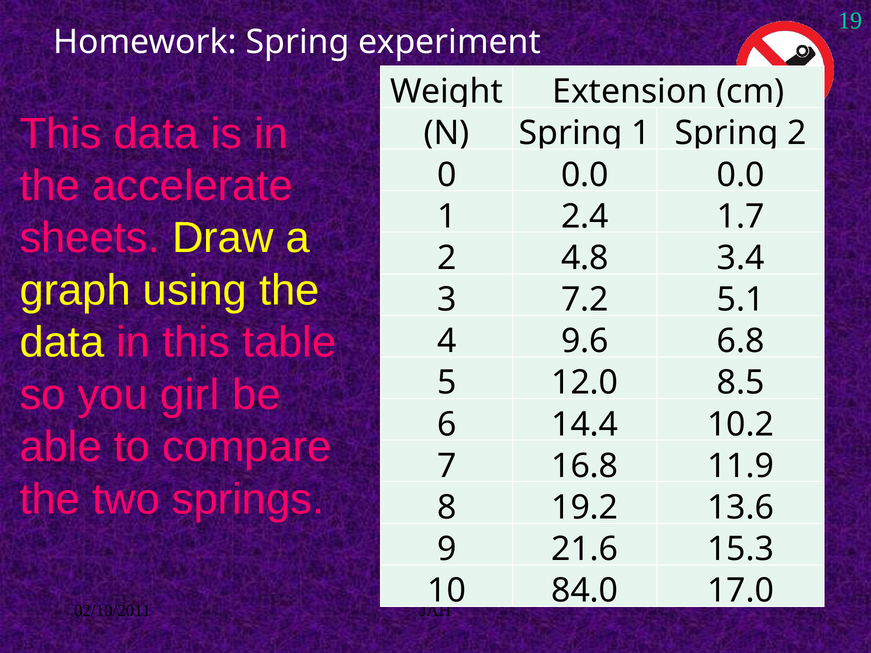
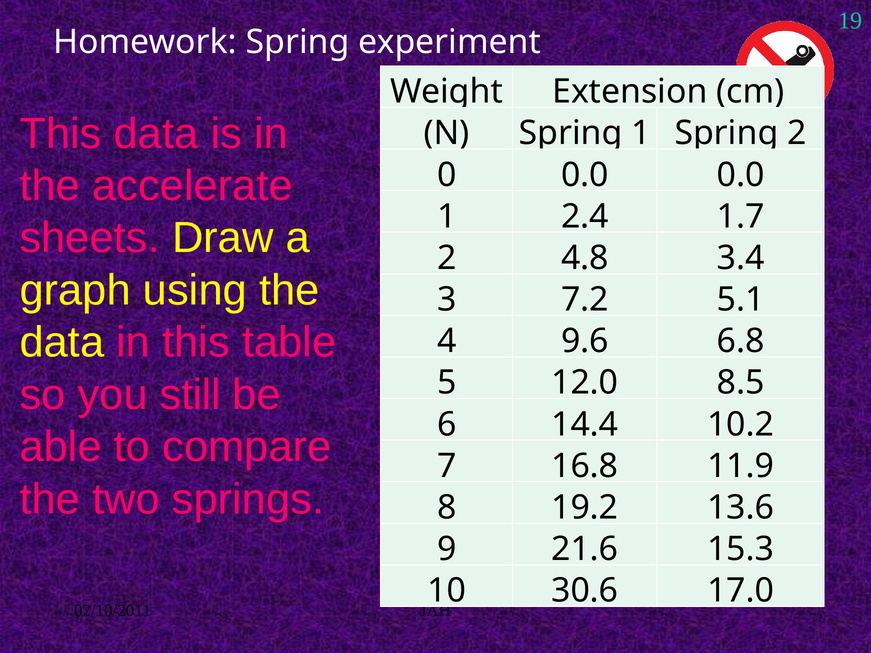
girl: girl -> still (190, 395)
84.0: 84.0 -> 30.6 (585, 591)
